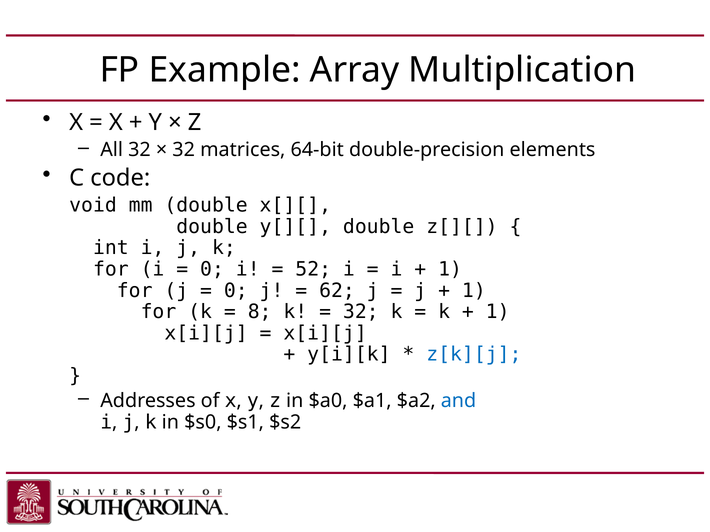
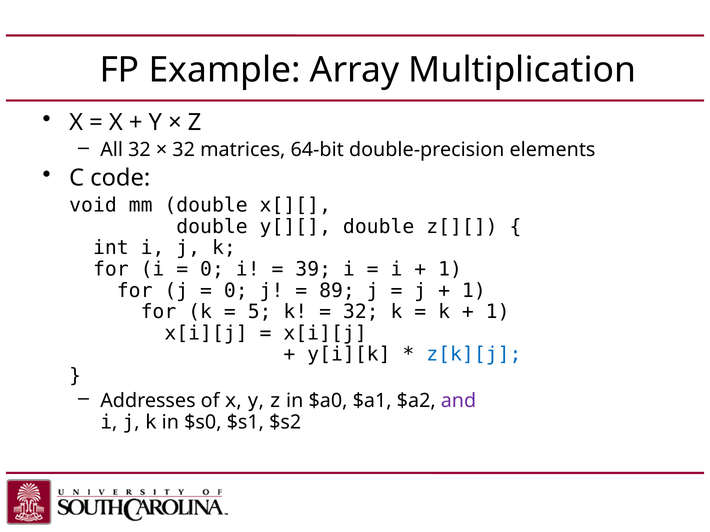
52: 52 -> 39 (313, 269)
62: 62 -> 89 (337, 291)
8: 8 -> 5 (260, 312)
and colour: blue -> purple (458, 401)
